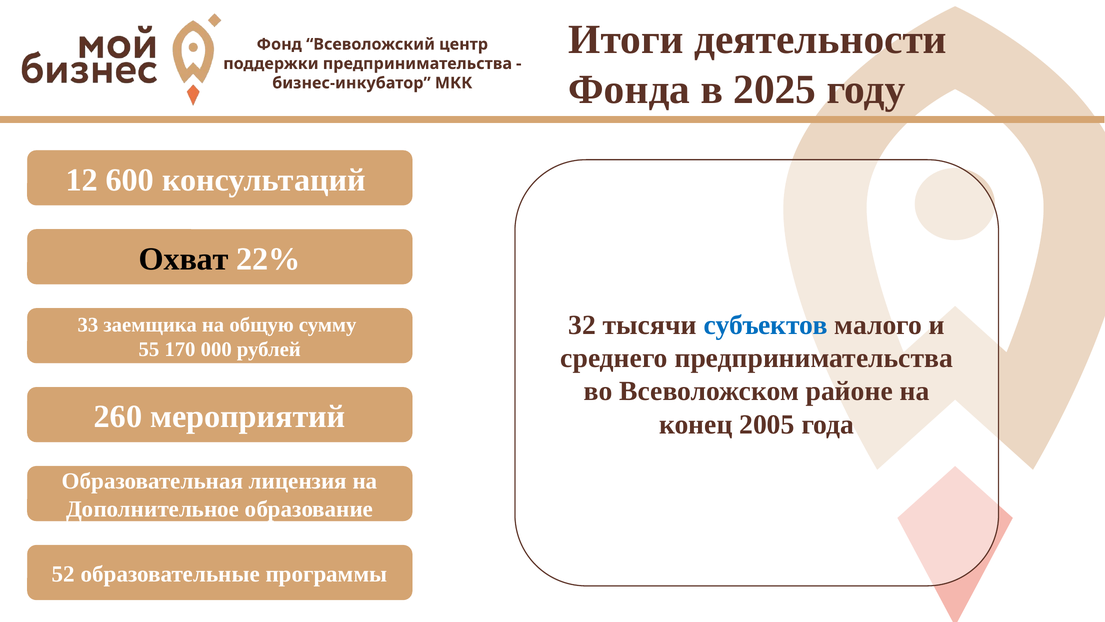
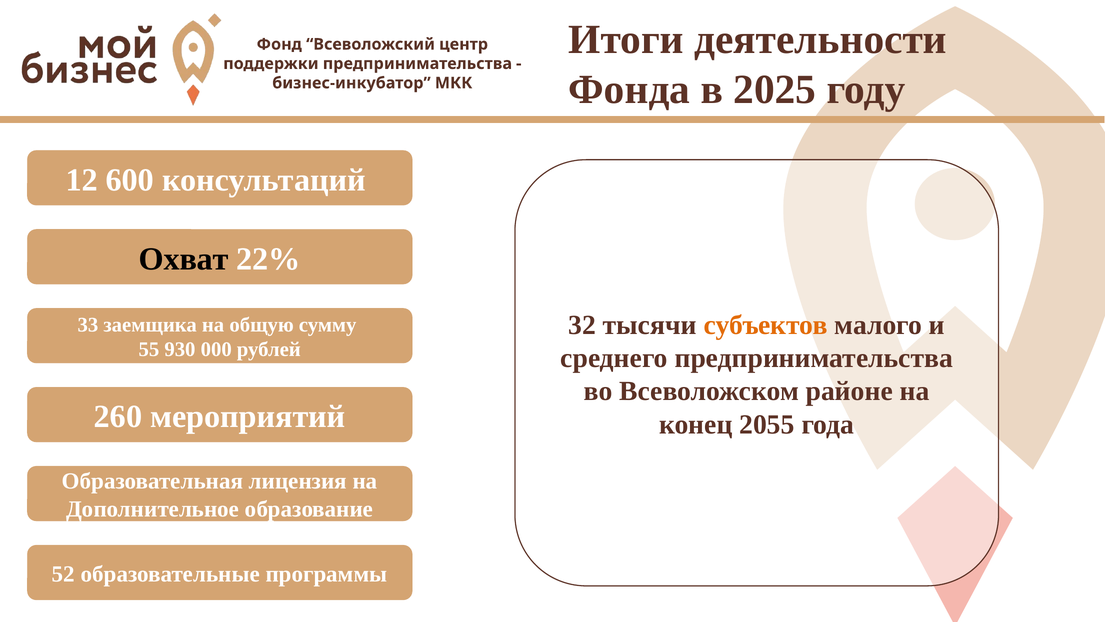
субъектов colour: blue -> orange (766, 325)
170: 170 -> 930 (180, 349)
2005: 2005 -> 2055 (767, 424)
